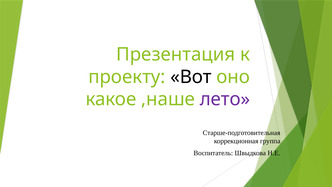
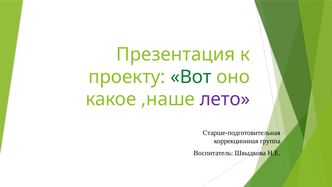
Вот colour: black -> green (191, 77)
